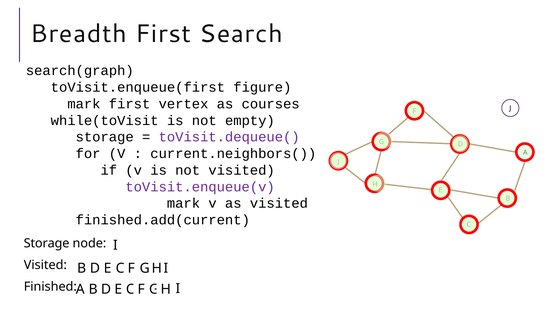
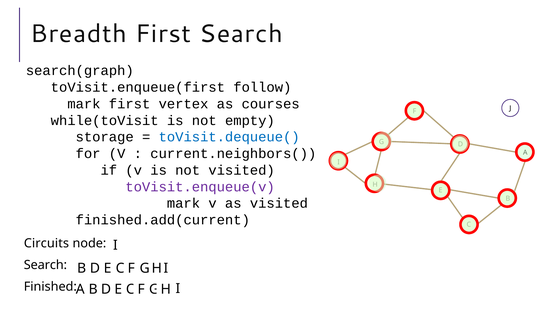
figure: figure -> follow (262, 87)
toVisit.dequeue( colour: purple -> blue (229, 137)
Storage: Storage -> Circuits (46, 243)
Visited: Visited -> Search (45, 265)
